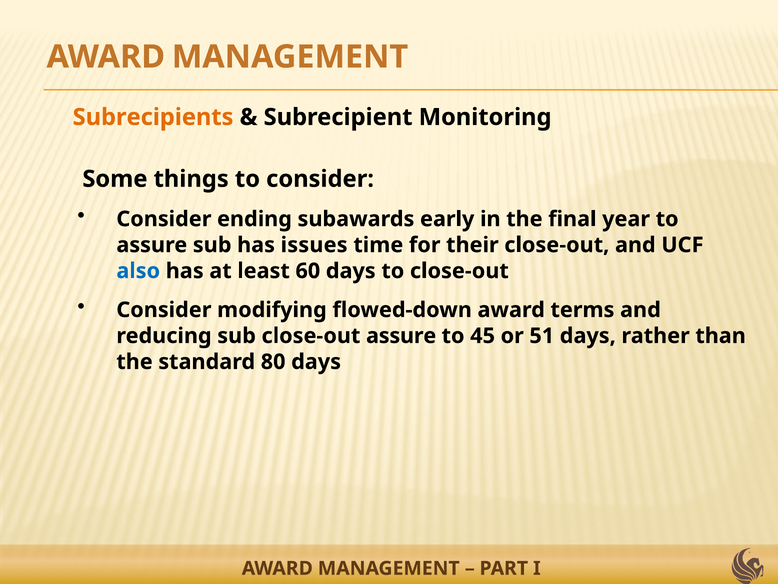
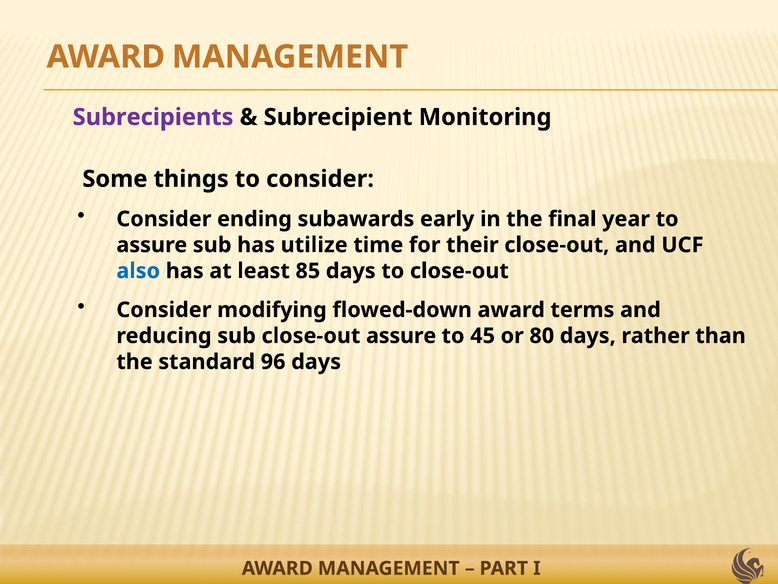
Subrecipients colour: orange -> purple (153, 117)
issues: issues -> utilize (314, 245)
60: 60 -> 85 (308, 271)
51: 51 -> 80 (542, 336)
80: 80 -> 96 (273, 362)
